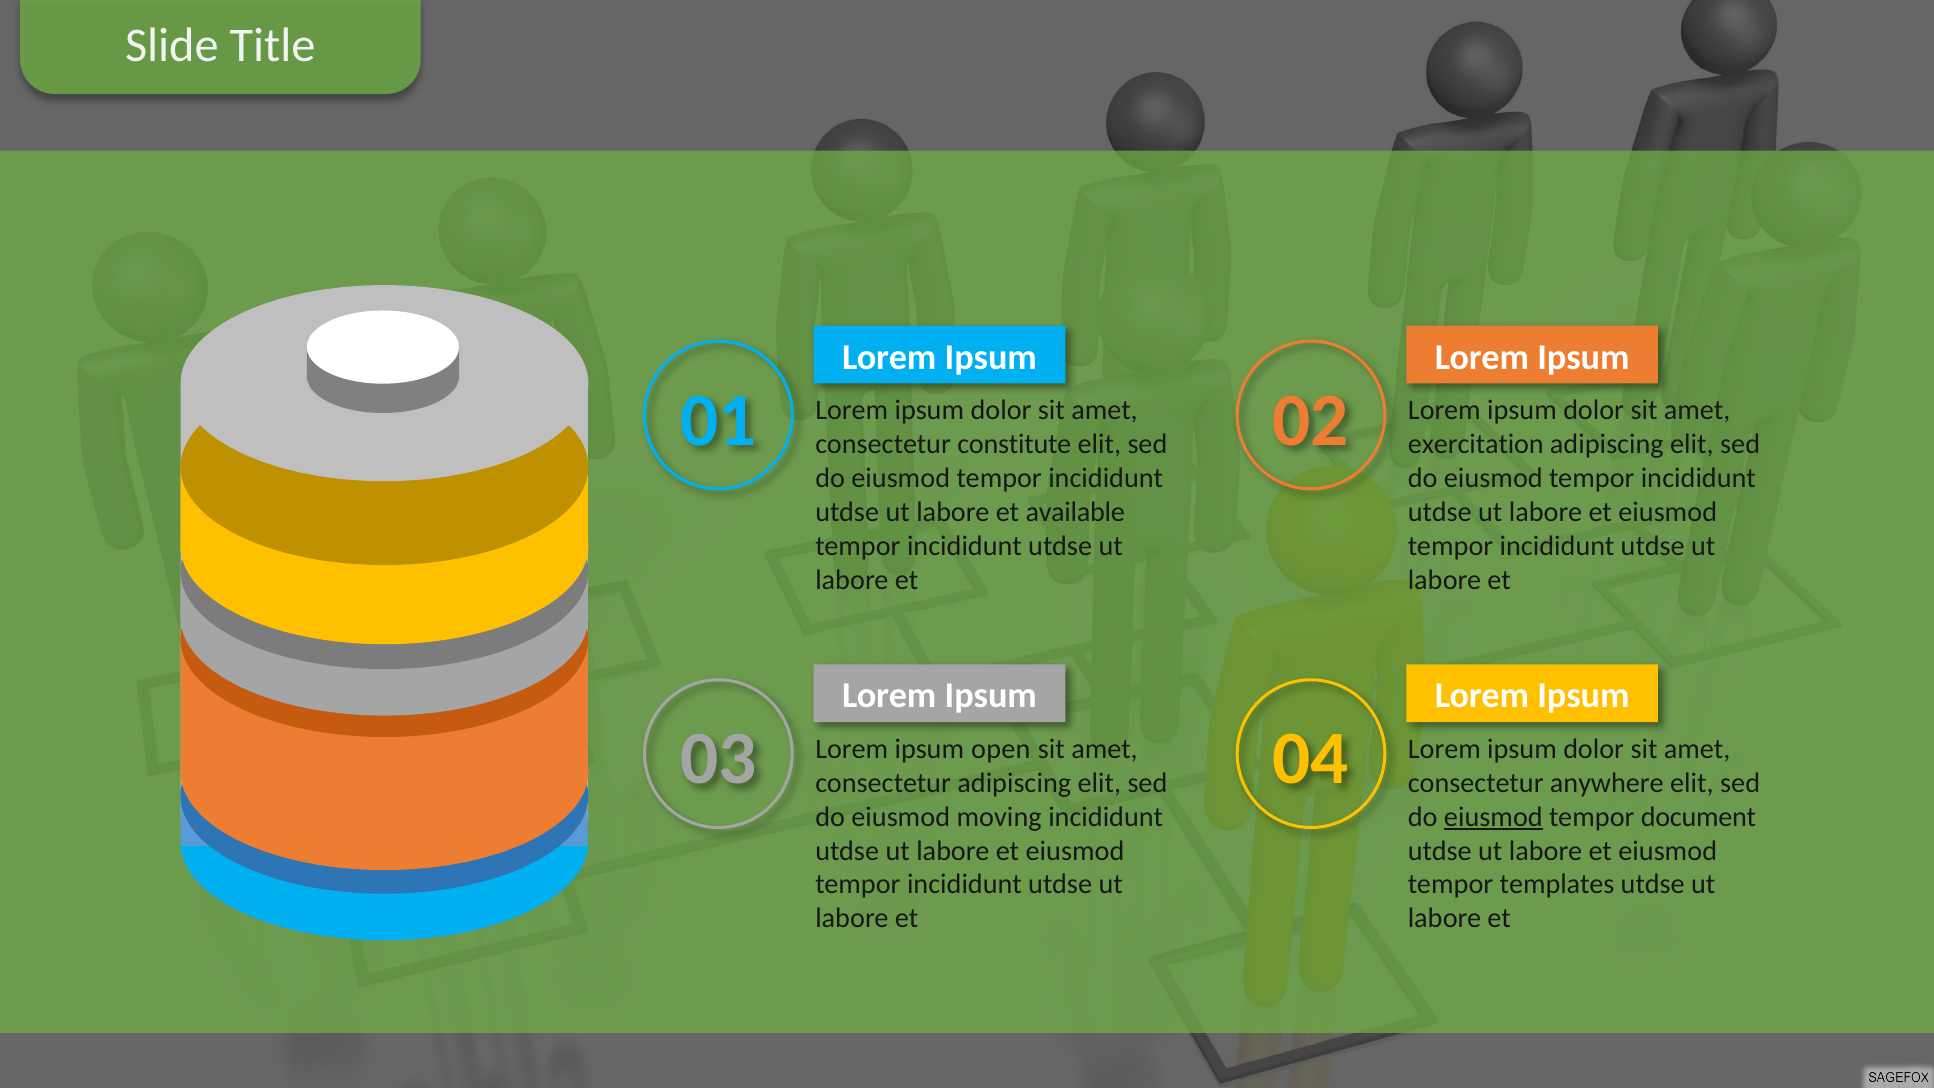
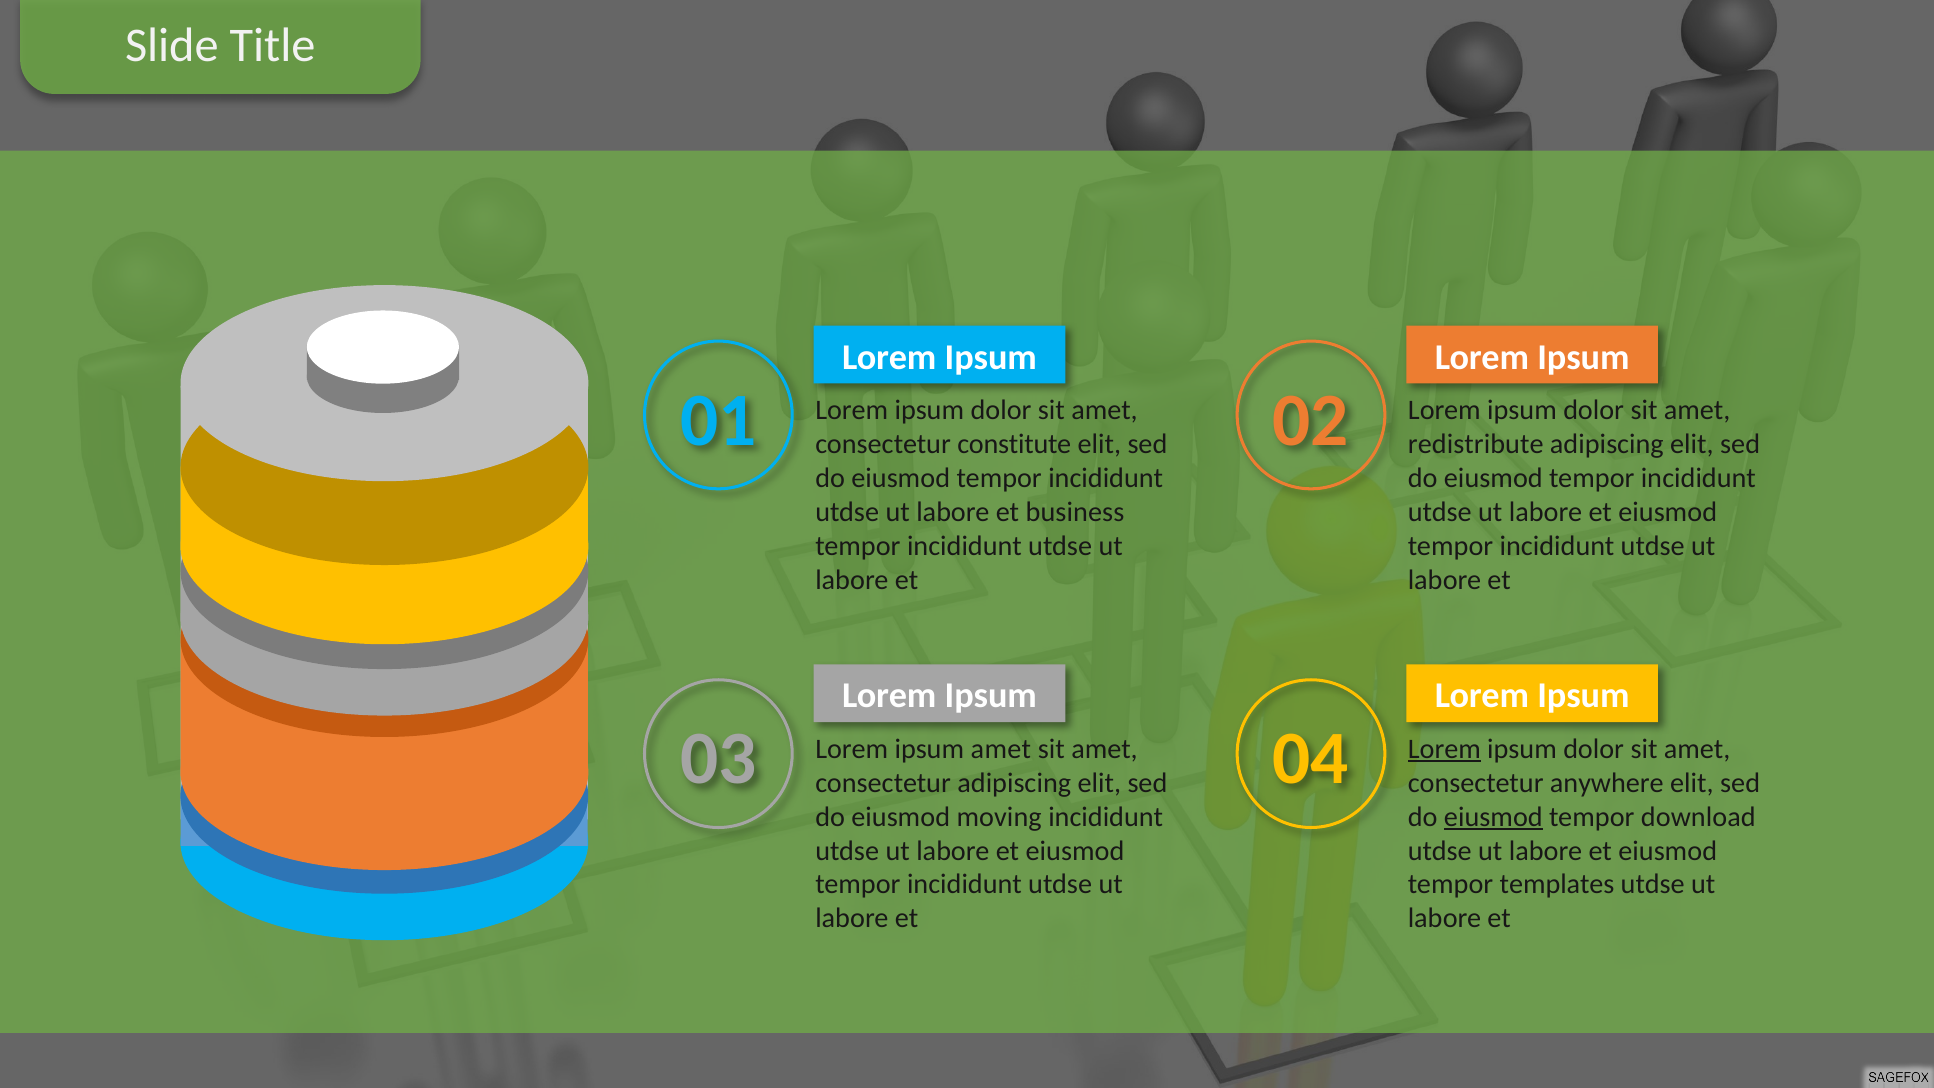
exercitation: exercitation -> redistribute (1476, 444)
available: available -> business (1075, 512)
ipsum open: open -> amet (1001, 749)
Lorem underline: none -> present (1444, 749)
document: document -> download (1698, 817)
